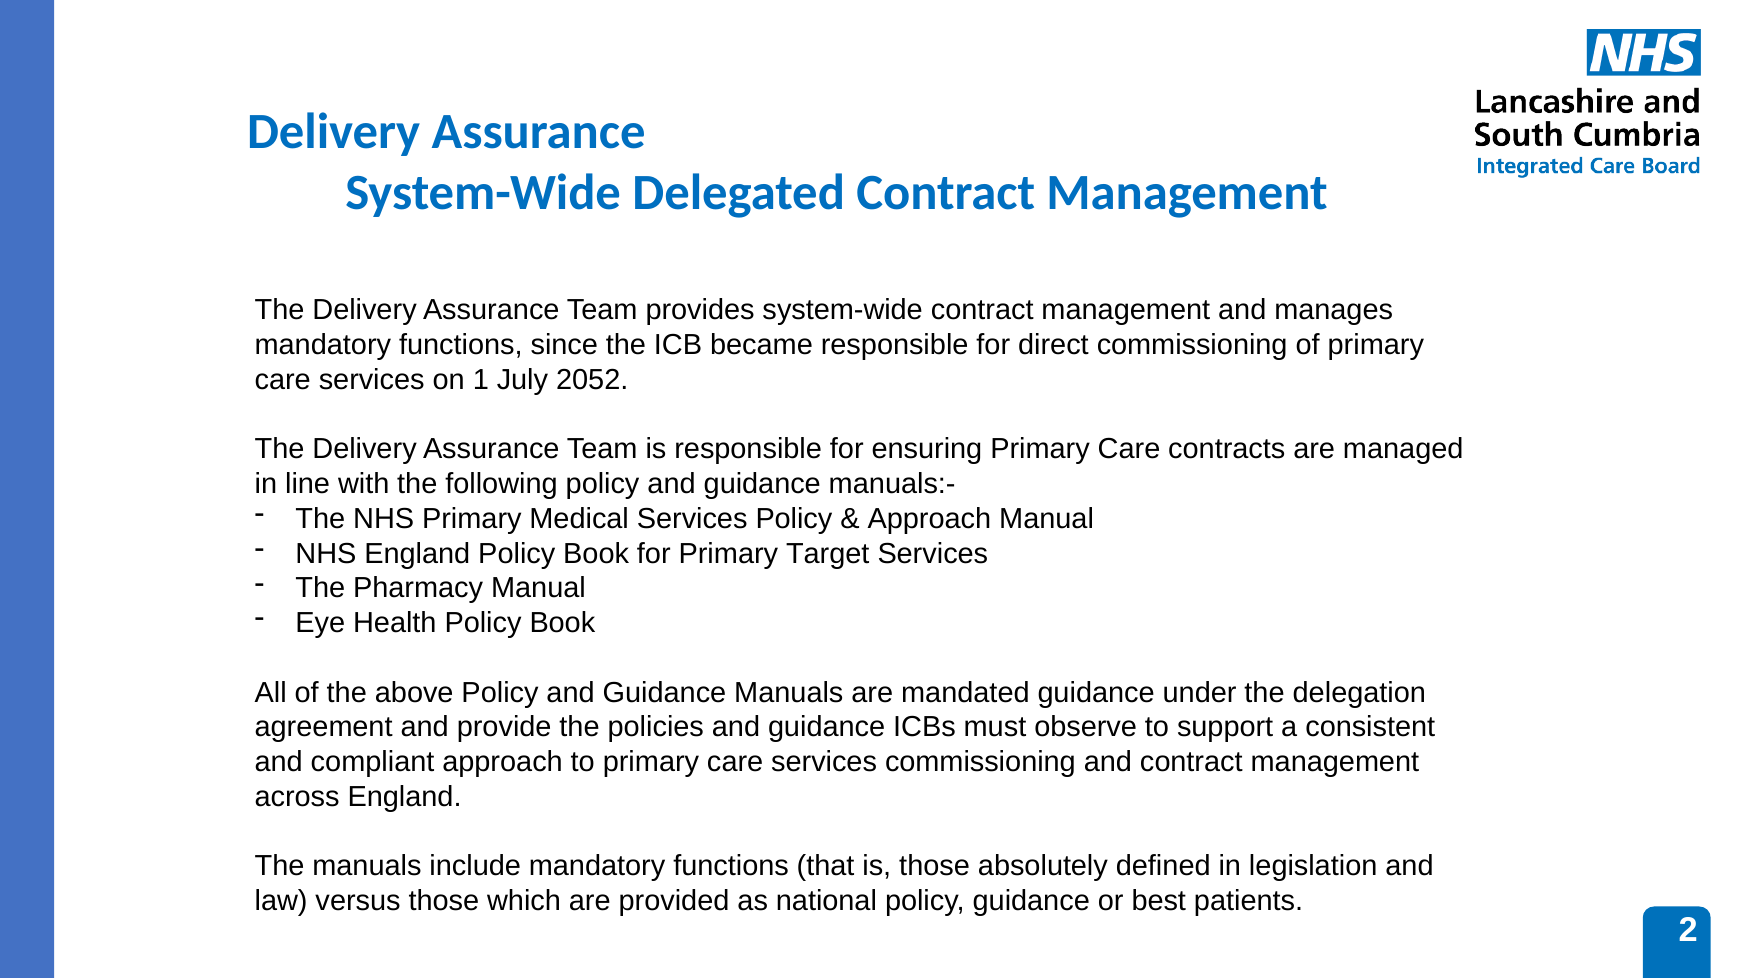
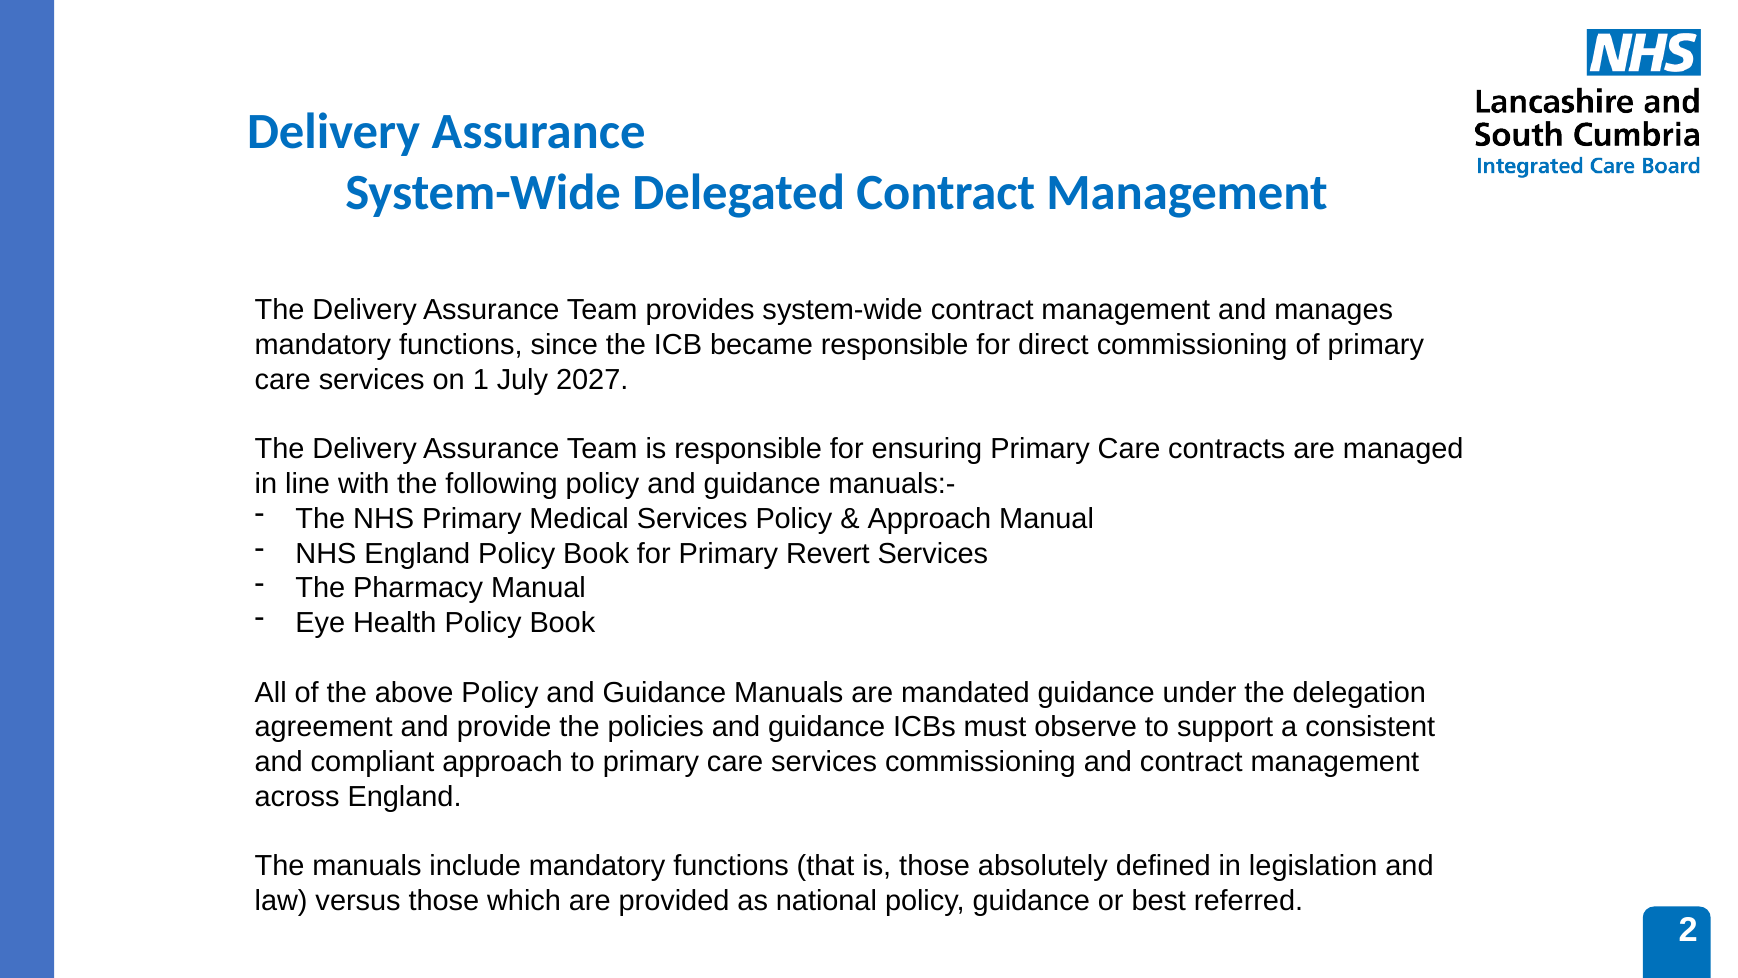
2052: 2052 -> 2027 (592, 380)
Target: Target -> Revert (828, 553)
patients: patients -> referred (1249, 901)
